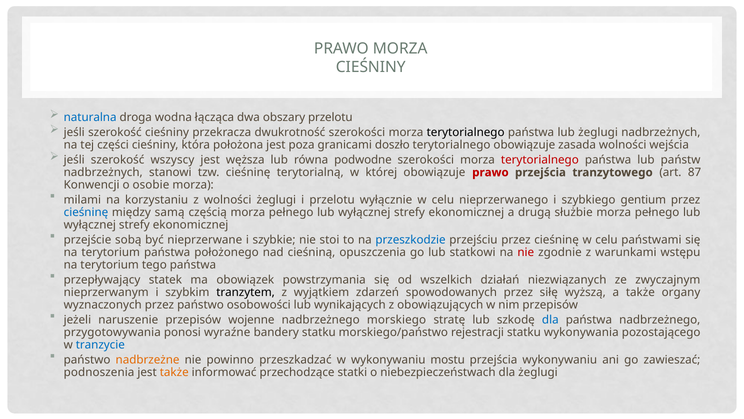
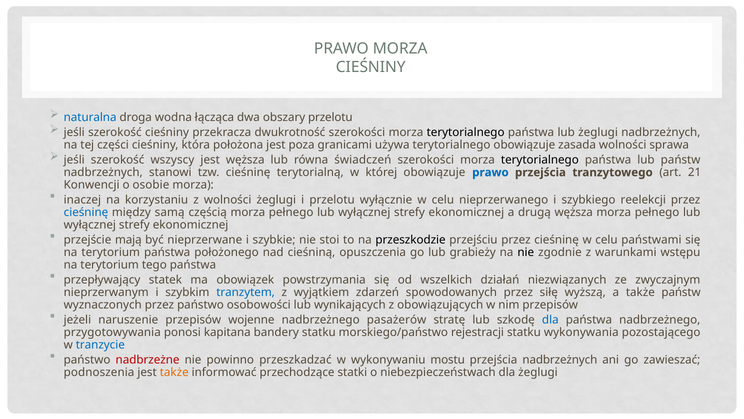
doszło: doszło -> używa (392, 145)
wejścia: wejścia -> sprawa (669, 145)
podwodne: podwodne -> świadczeń (363, 160)
terytorialnego colour: red -> black (540, 160)
prawo colour: red -> blue (490, 172)
87: 87 -> 21 (695, 172)
milami: milami -> inaczej (82, 200)
gentium: gentium -> reelekcji (643, 200)
drugą służbie: służbie -> węższa (574, 212)
sobą: sobą -> mają (128, 239)
przeszkodzie colour: blue -> black (411, 239)
statkowi: statkowi -> grabieży (473, 252)
nie colour: red -> black (526, 252)
tranzytem colour: black -> blue (246, 292)
także organy: organy -> państw (681, 292)
morskiego: morskiego -> pasażerów (397, 319)
wyraźne: wyraźne -> kapitana (227, 332)
nadbrzeżne colour: orange -> red (148, 359)
przejścia wykonywaniu: wykonywaniu -> nadbrzeżnych (560, 359)
